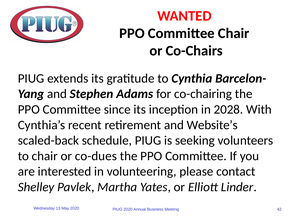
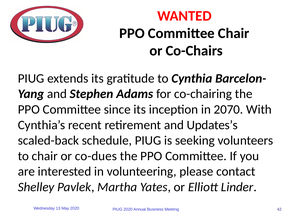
2028: 2028 -> 2070 (228, 110)
Website’s: Website’s -> Updates’s (212, 125)
